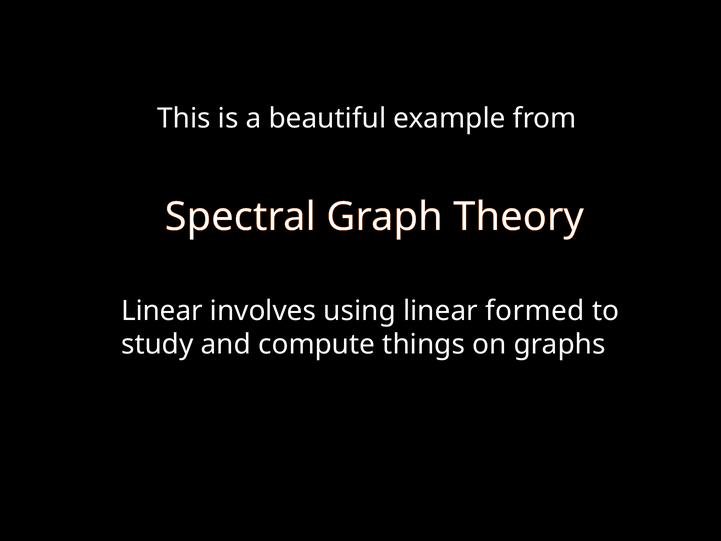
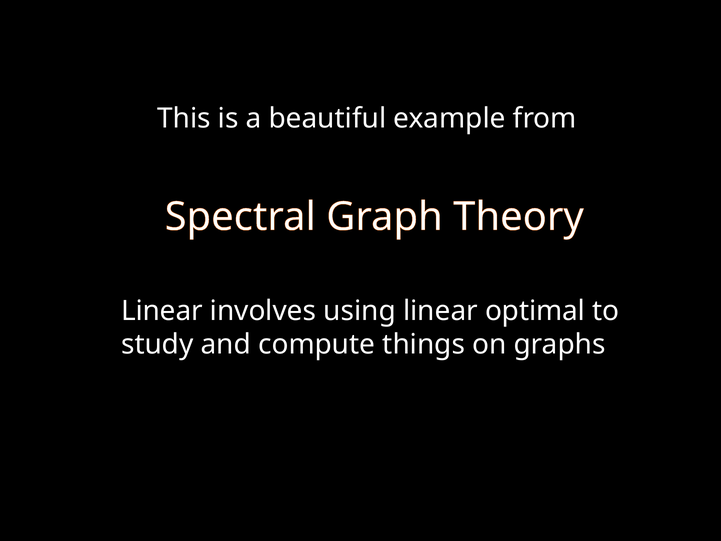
formed: formed -> optimal (535, 311)
